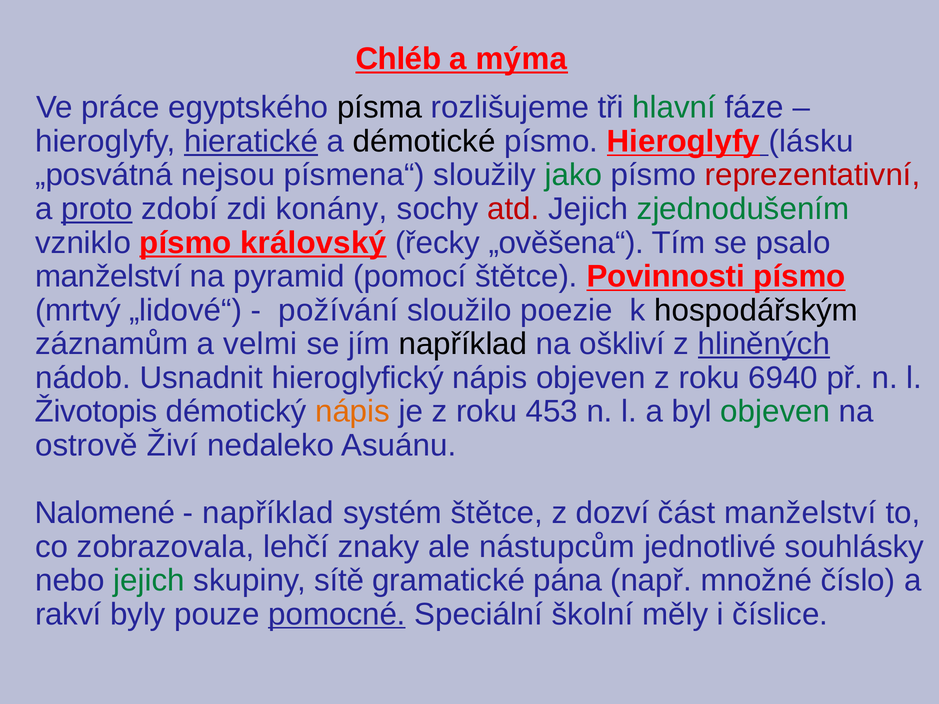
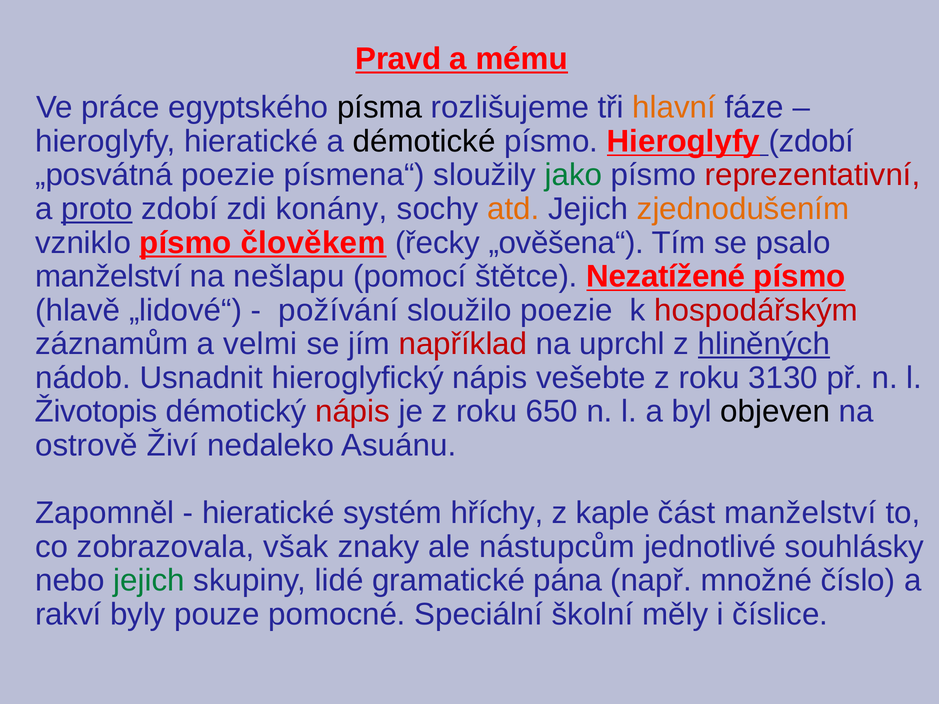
Chléb: Chléb -> Pravd (398, 59)
mýma: mýma -> mému (522, 59)
hlavní colour: green -> orange (674, 108)
hieratické underline: present -> none (251, 141)
Hieroglyfy lásku: lásku -> zdobí (811, 141)
„posvátná nejsou: nejsou -> poezie (228, 175)
atd colour: red -> orange (513, 209)
zjednodušením colour: green -> orange (743, 209)
královský: královský -> člověkem (313, 243)
pyramid: pyramid -> nešlapu (289, 277)
Povinnosti: Povinnosti -> Nezatížené (666, 277)
mrtvý: mrtvý -> hlavě (78, 310)
hospodářským colour: black -> red (756, 310)
například colour: black -> red (463, 344)
oškliví: oškliví -> uprchl (622, 344)
nápis objeven: objeven -> vešebte (591, 378)
6940: 6940 -> 3130 (783, 378)
nápis colour: orange -> red (353, 412)
453: 453 -> 650 (552, 412)
objeven colour: green -> black (775, 412)
Nalomené: Nalomené -> Zapomněl (105, 513)
například: například -> hieratické (268, 513)
systém štětce: štětce -> hříchy (497, 513)
dozví: dozví -> kaple (613, 513)
lehčí: lehčí -> však (296, 547)
sítě: sítě -> lidé (339, 581)
pomocné underline: present -> none (337, 614)
